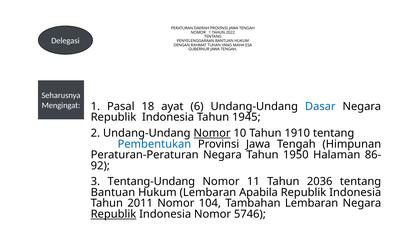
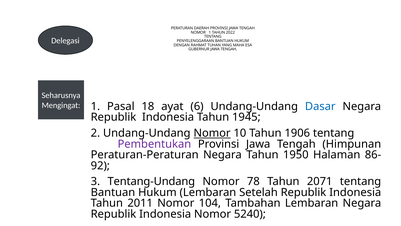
1910: 1910 -> 1906 (297, 133)
Pembentukan colour: blue -> purple (154, 144)
11: 11 -> 78 (253, 181)
2036: 2036 -> 2071 (320, 181)
Apabila: Apabila -> Setelah (258, 192)
Republik underline: present -> none (113, 214)
5746: 5746 -> 5240 (250, 214)
